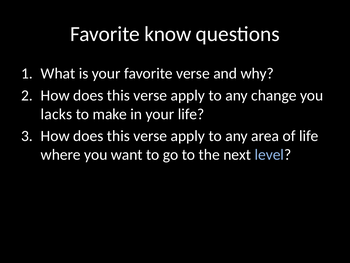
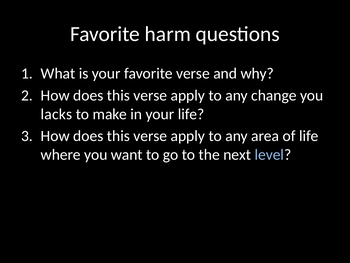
know: know -> harm (168, 34)
